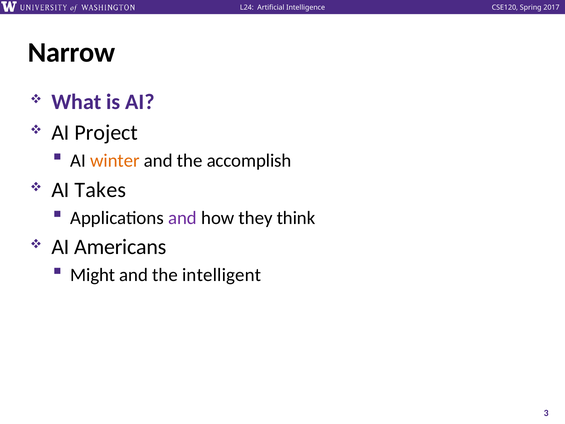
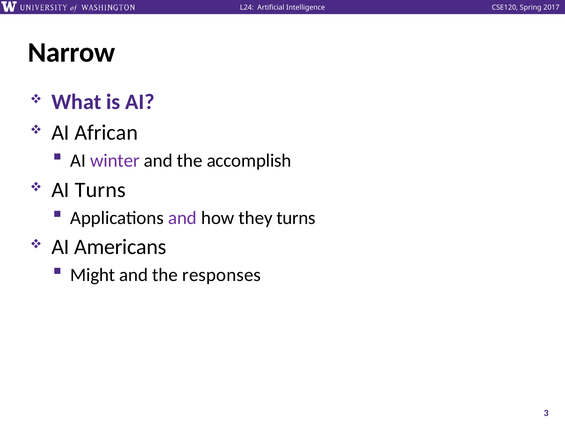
Project: Project -> African (106, 133)
winter colour: orange -> purple (115, 161)
AI Takes: Takes -> Turns (100, 190)
they think: think -> turns (296, 218)
intelligent: intelligent -> responses (222, 275)
